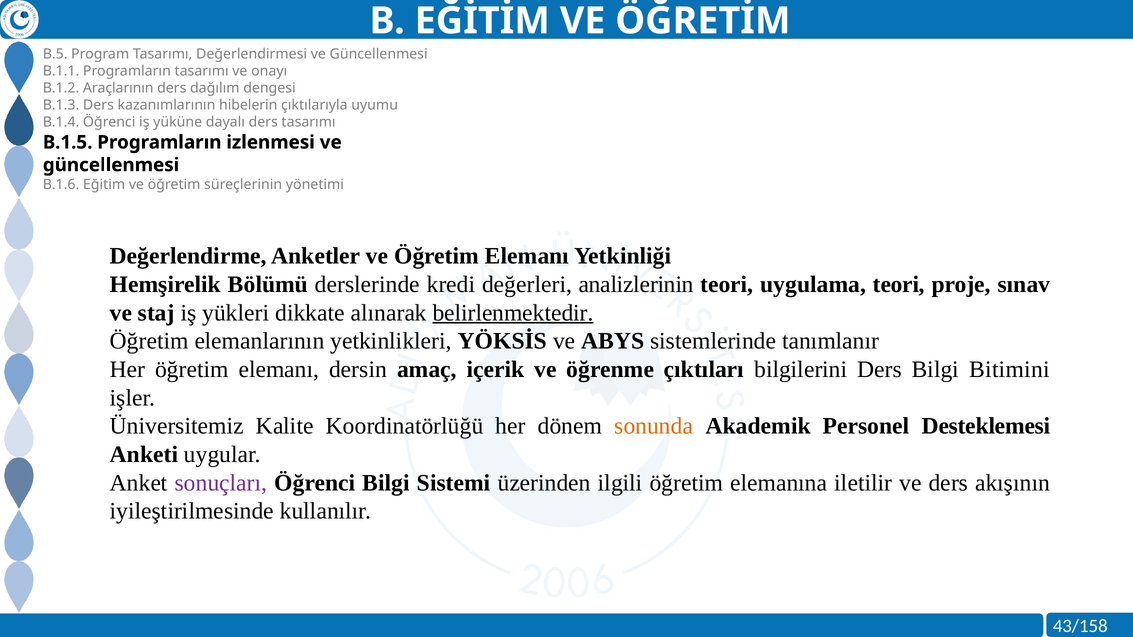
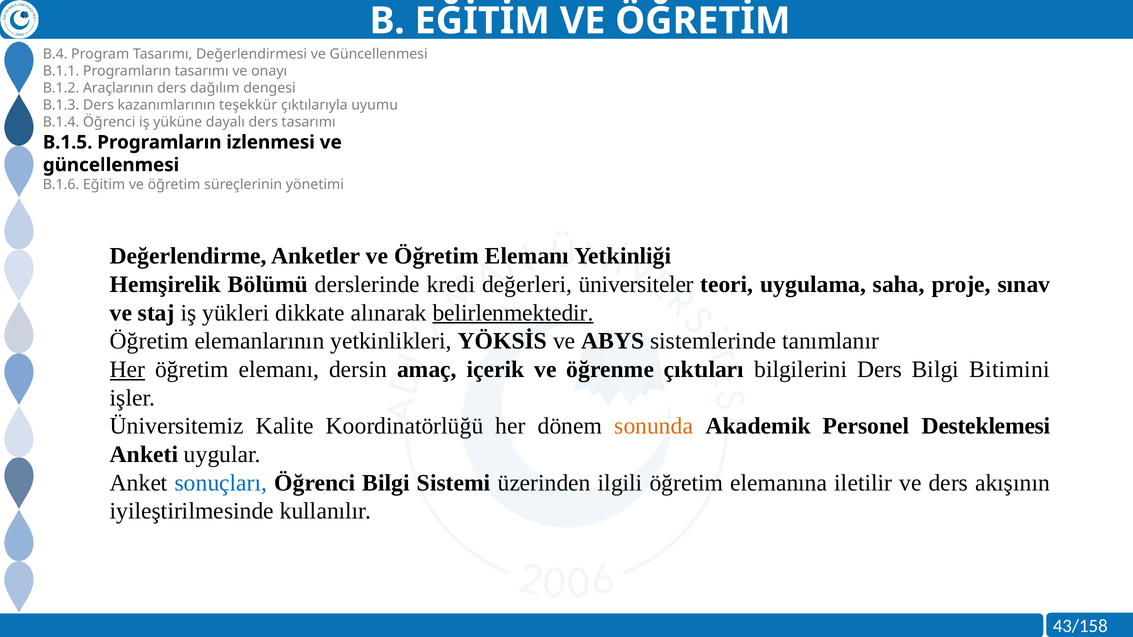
B.5: B.5 -> B.4 (55, 54)
hibelerin: hibelerin -> teşekkür (248, 105)
analizlerinin: analizlerinin -> üniversiteler (636, 285)
uygulama teori: teori -> saha (899, 285)
Her underline: none -> present (128, 370)
sonuçları colour: purple -> blue (221, 483)
